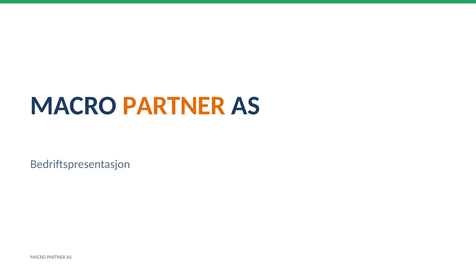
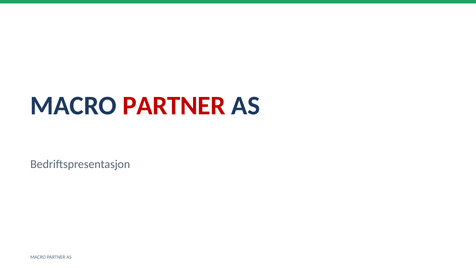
PARTNER colour: orange -> red (174, 106)
